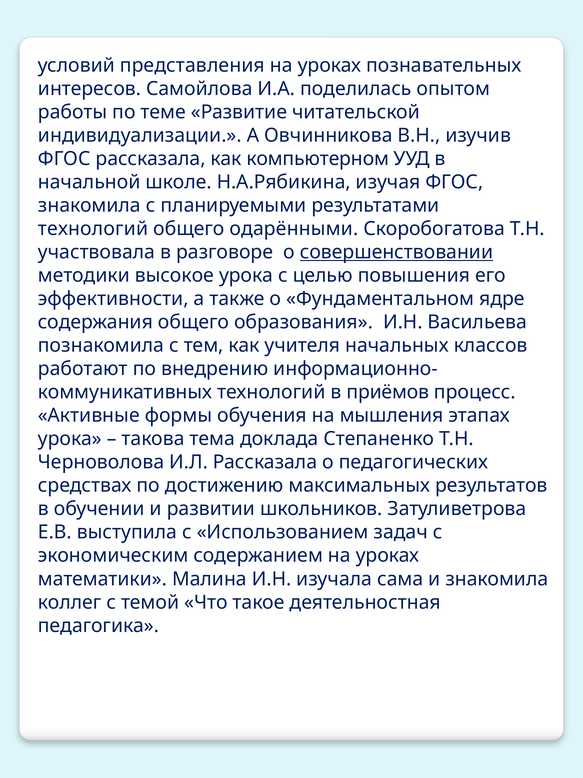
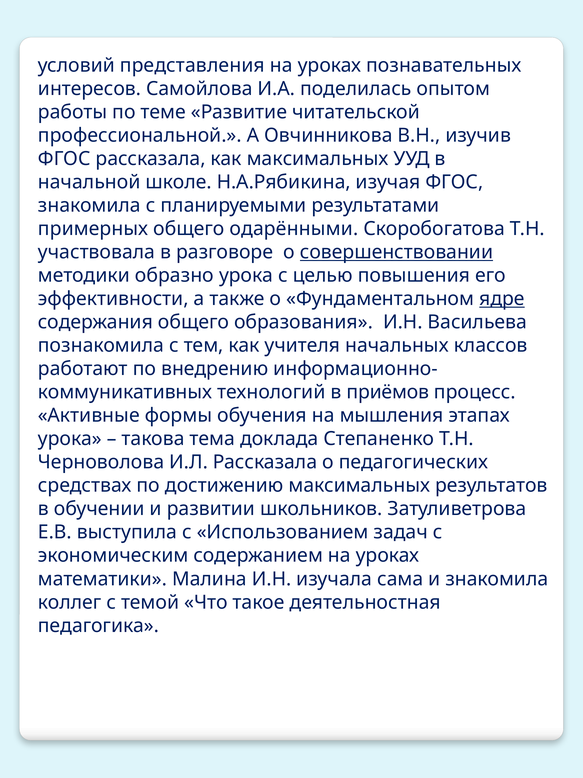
индивидуализации: индивидуализации -> профессиональной (140, 135)
как компьютерном: компьютерном -> максимальных (318, 159)
технологий: технологий -> примерных (93, 229)
высокое: высокое -> образно (174, 275)
ядре underline: none -> present (502, 299)
